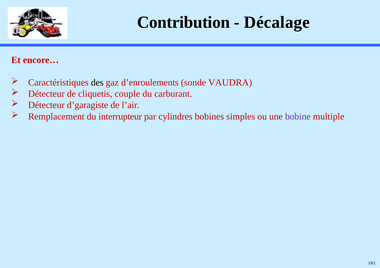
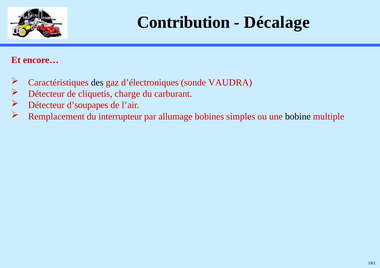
d’enroulements: d’enroulements -> d’électroniques (150, 82)
couple: couple -> charge (127, 94)
d’garagiste: d’garagiste -> d’soupapes (88, 105)
cylindres: cylindres -> allumage (176, 116)
bobine colour: purple -> black (298, 116)
